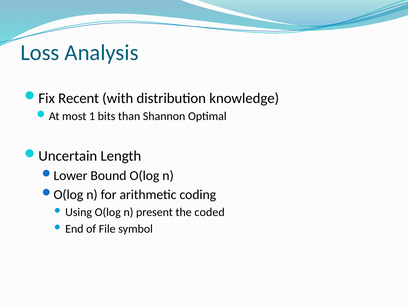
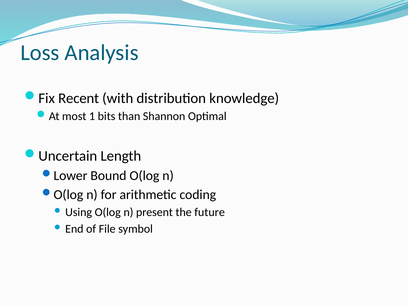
coded: coded -> future (210, 212)
